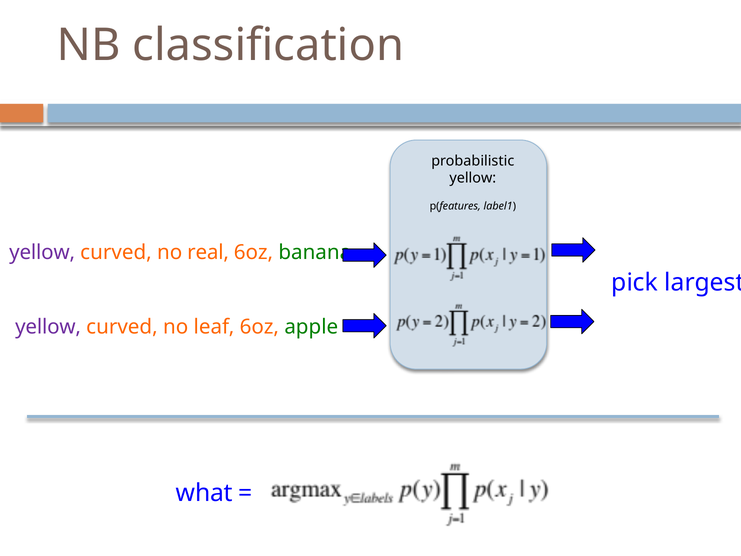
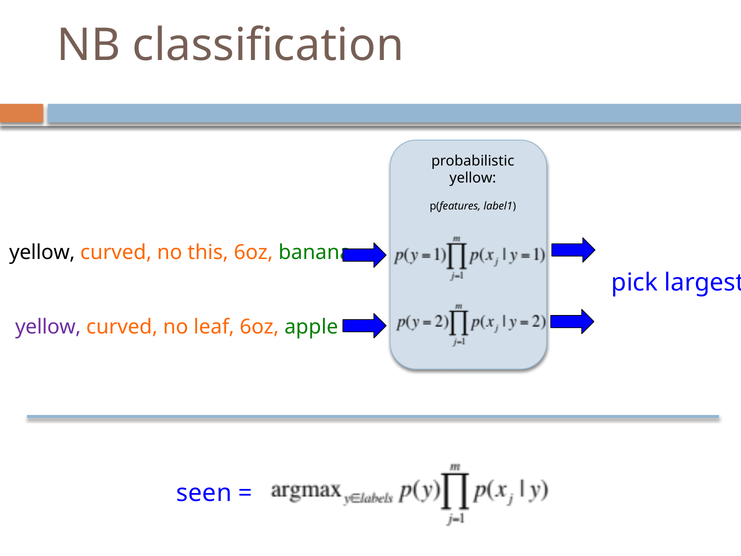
yellow colour: purple -> black (42, 252)
real: real -> this (208, 252)
what: what -> seen (204, 493)
